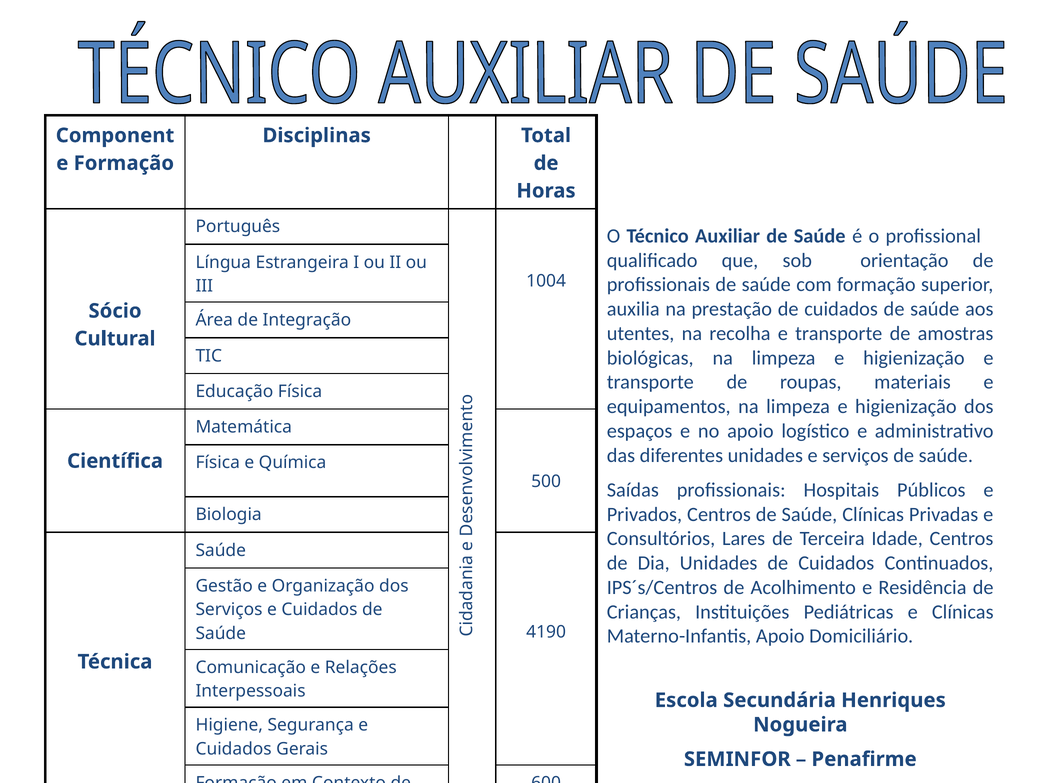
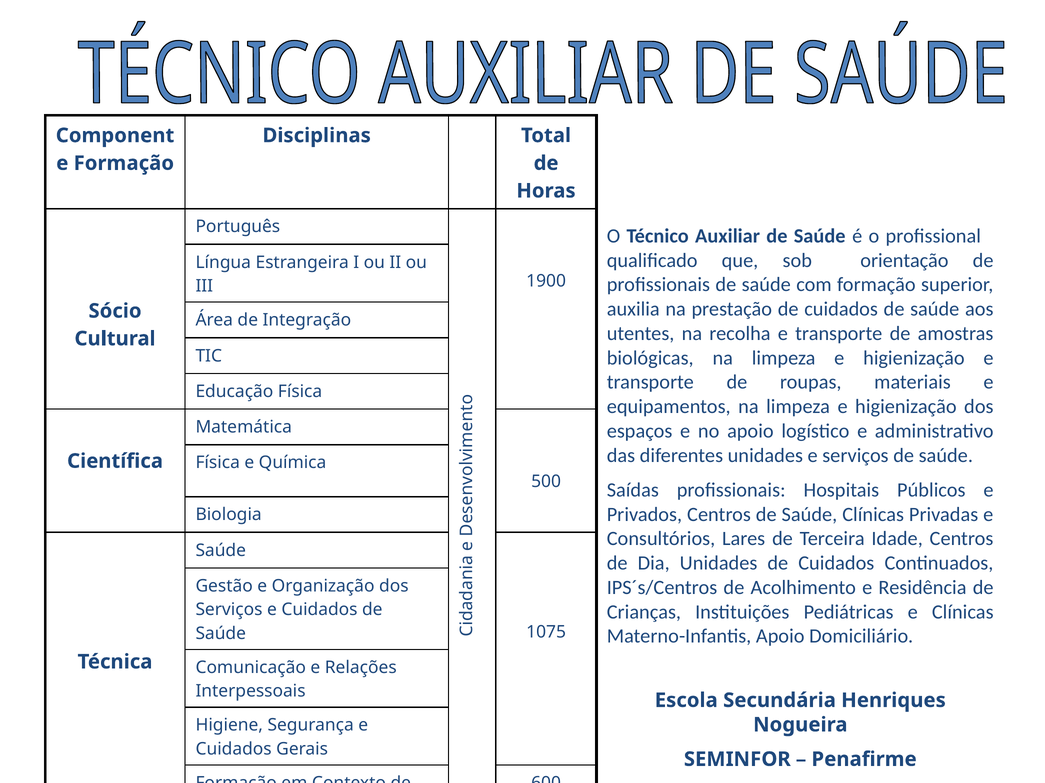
1004: 1004 -> 1900 (546, 281)
4190: 4190 -> 1075 (546, 632)
